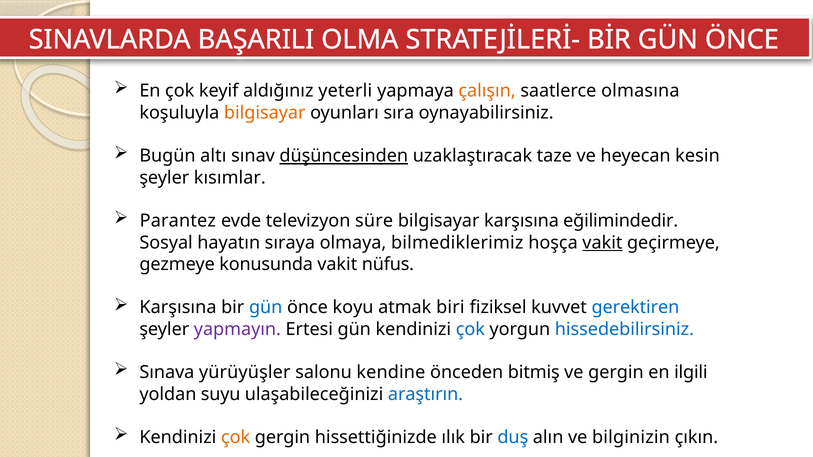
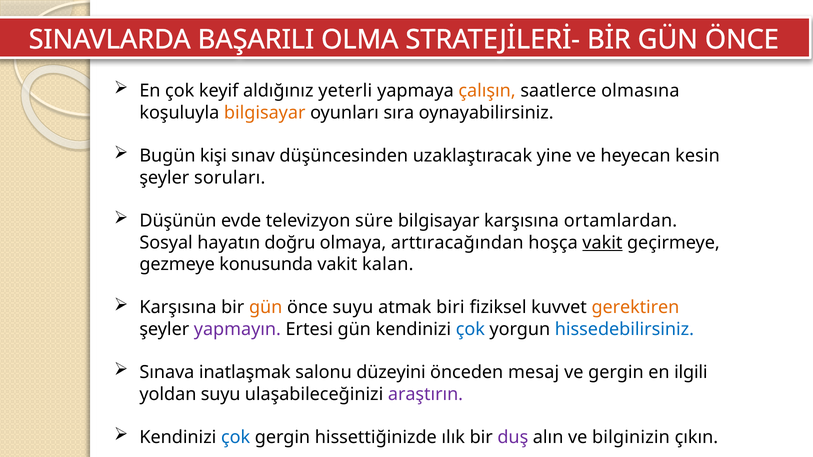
altı: altı -> kişi (213, 156)
düşüncesinden underline: present -> none (344, 156)
taze: taze -> yine (554, 156)
kısımlar: kısımlar -> soruları (230, 178)
Parantez: Parantez -> Düşünün (178, 221)
eğilimindedir: eğilimindedir -> ortamlardan (621, 221)
sıraya: sıraya -> doğru (290, 243)
bilmediklerimiz: bilmediklerimiz -> arttıracağından (457, 243)
nüfus: nüfus -> kalan (388, 264)
gün colour: blue -> orange (266, 308)
önce koyu: koyu -> suyu (353, 308)
gerektiren colour: blue -> orange (635, 308)
yürüyüşler: yürüyüşler -> inatlaşmak (245, 373)
kendine: kendine -> düzeyini (391, 373)
bitmiş: bitmiş -> mesaj (534, 373)
araştırın colour: blue -> purple (426, 394)
çok colour: orange -> blue (236, 438)
duş colour: blue -> purple (513, 438)
